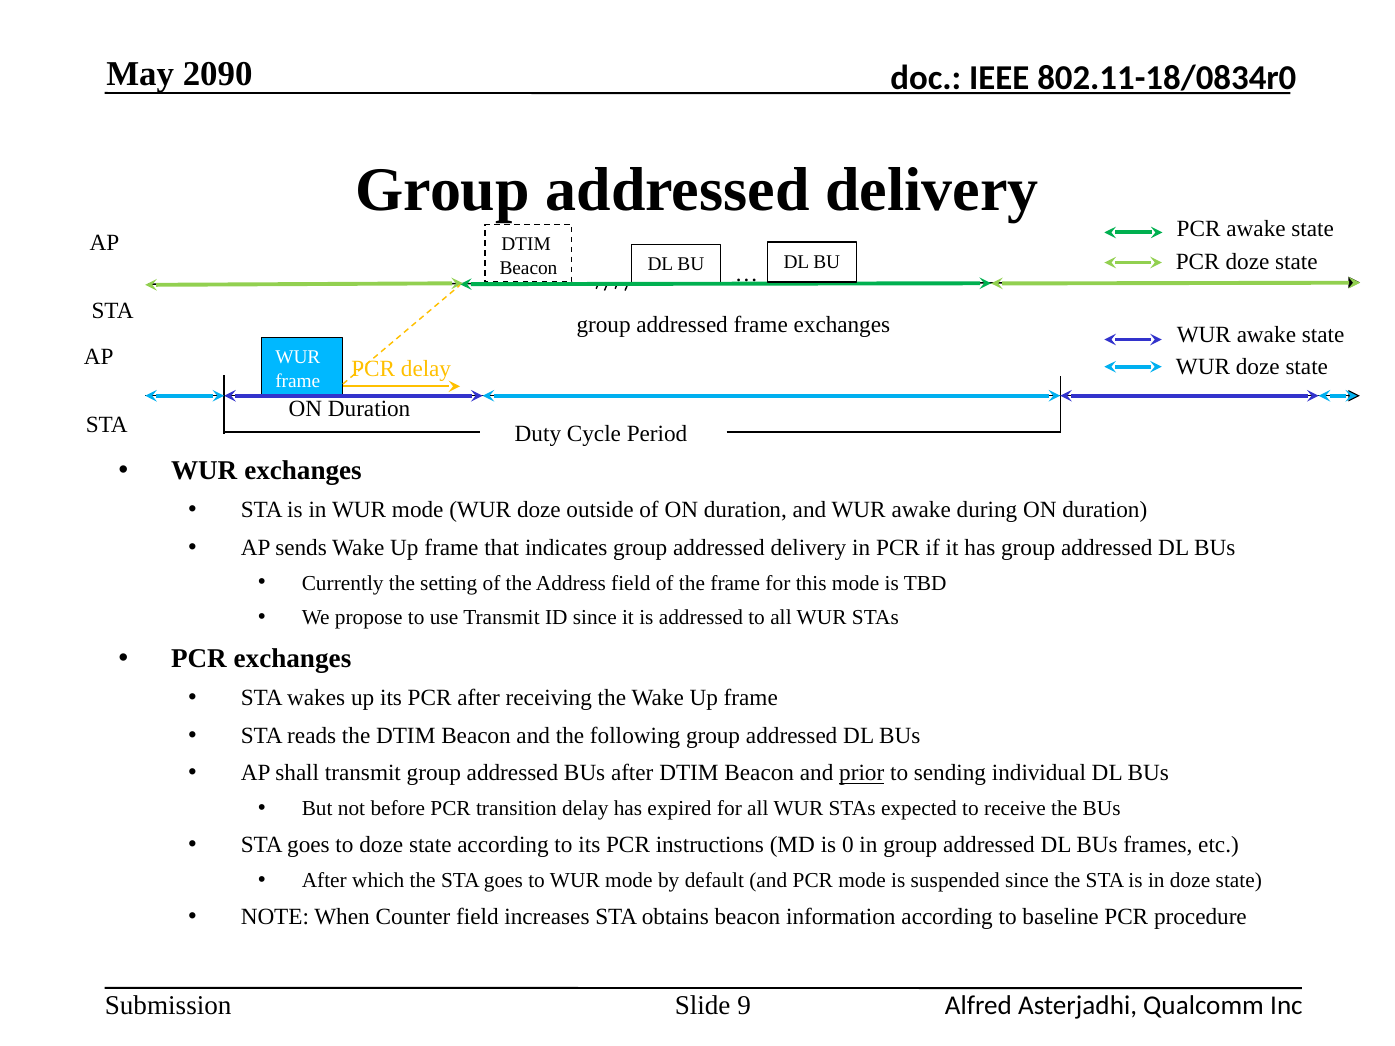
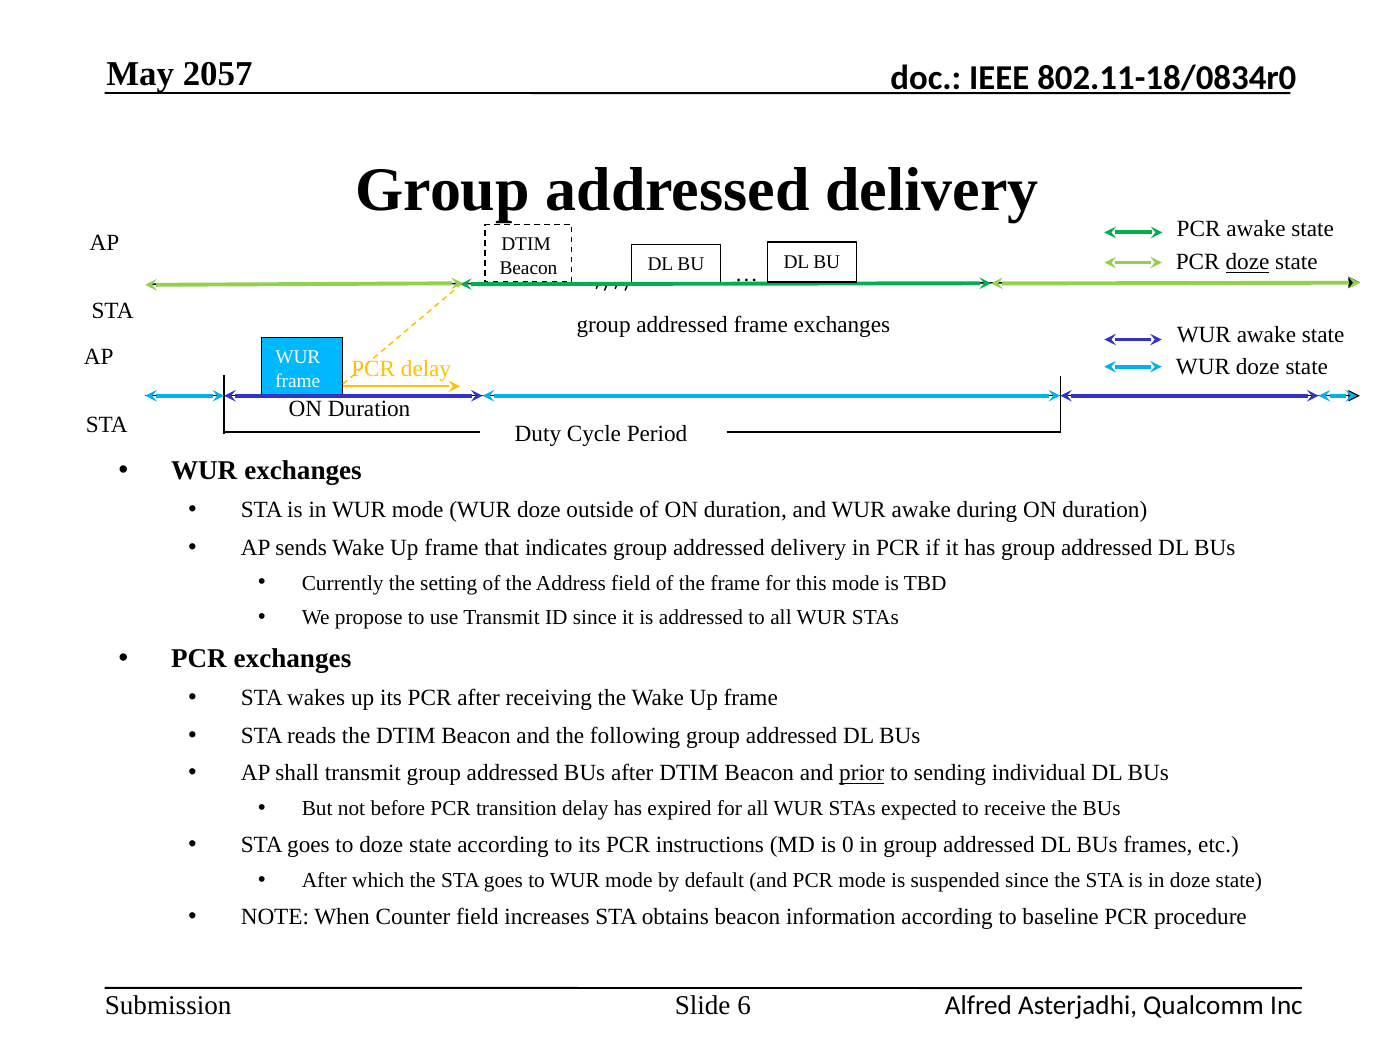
2090: 2090 -> 2057 (218, 74)
doze underline: none -> present (1247, 262)
9: 9 -> 6 (744, 1006)
